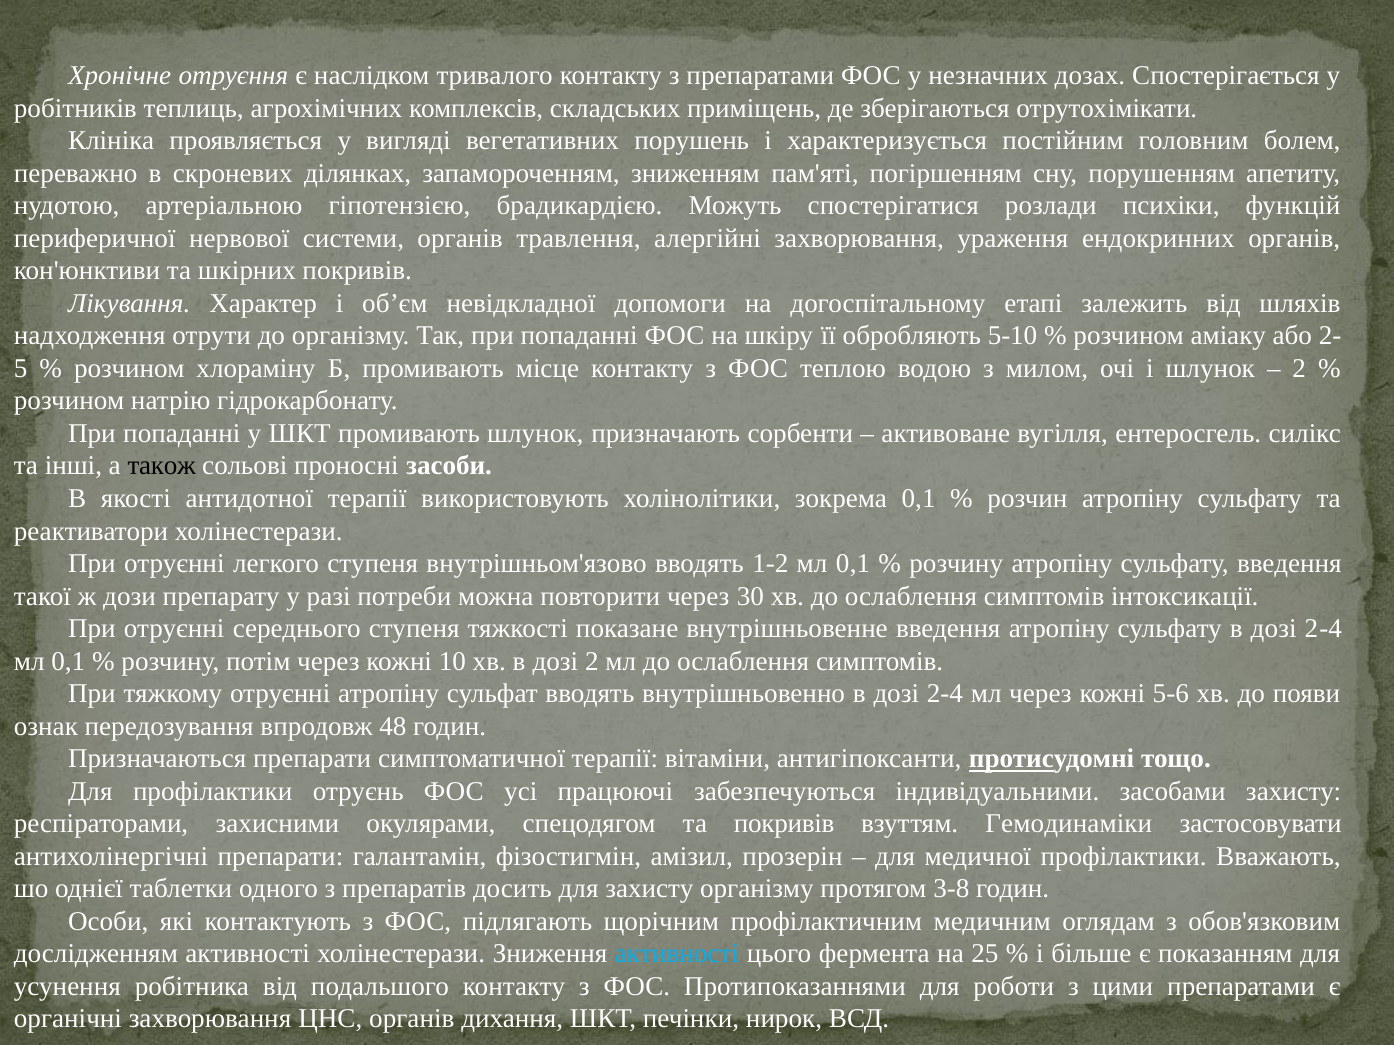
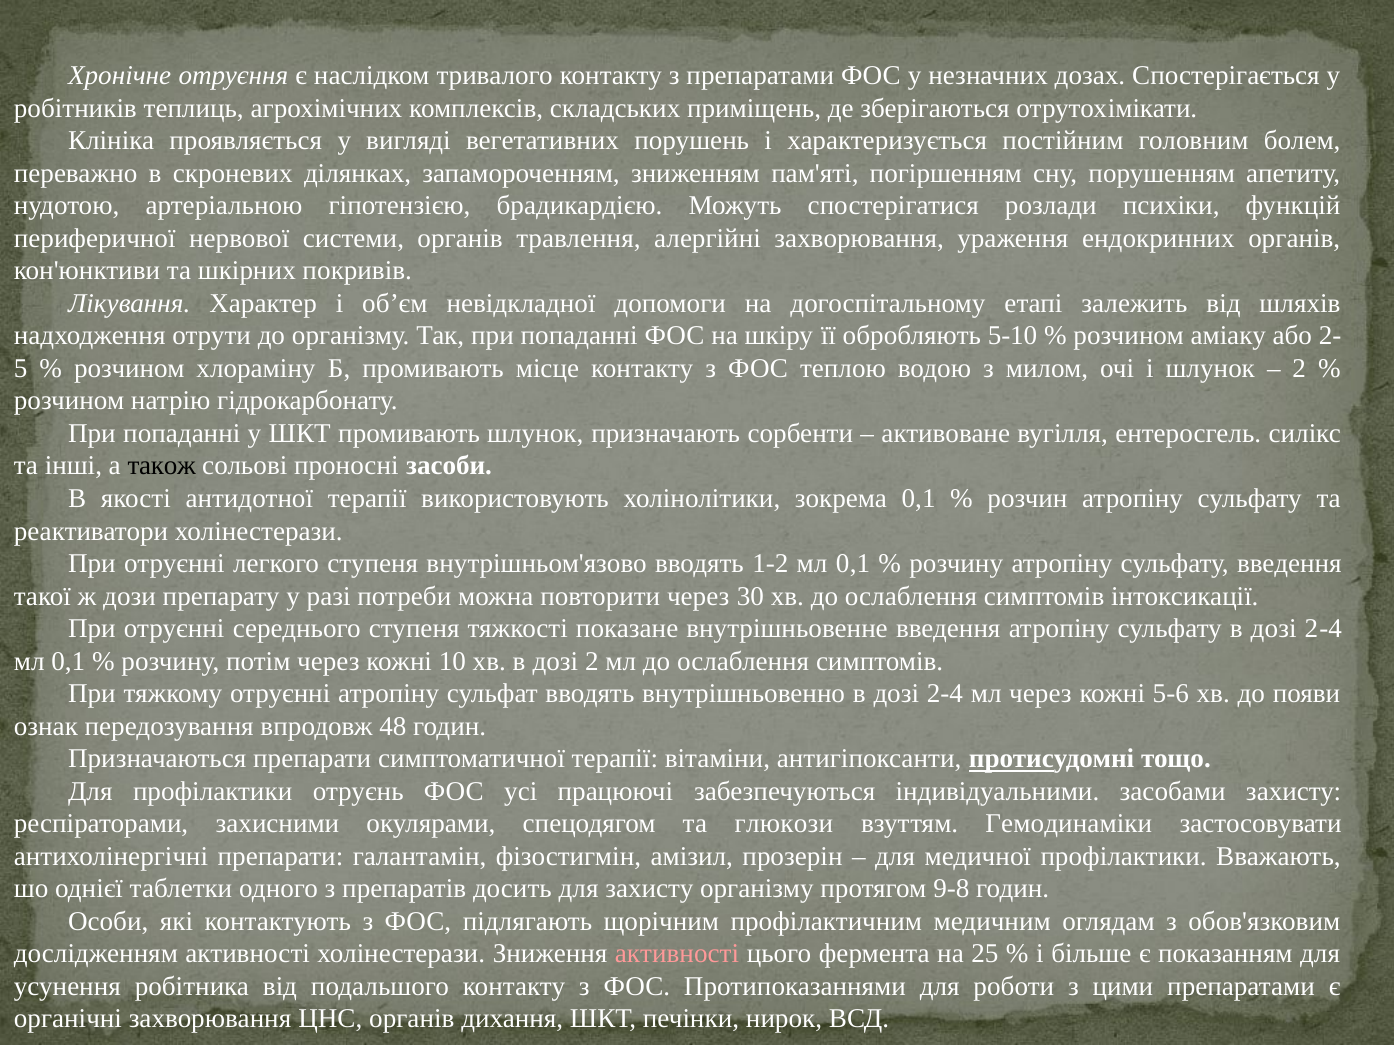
та покривів: покривів -> глюкози (784, 824)
3-8: 3-8 -> 9-8 (951, 889)
активності colour: light blue -> pink (677, 954)
